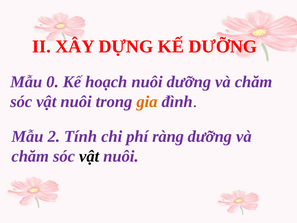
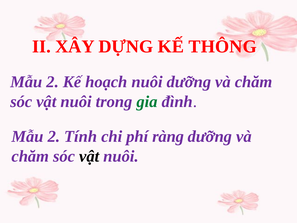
KẾ DƯỠNG: DƯỠNG -> THÔNG (223, 46)
0: 0 -> 2 (53, 82)
gia colour: orange -> green (147, 102)
